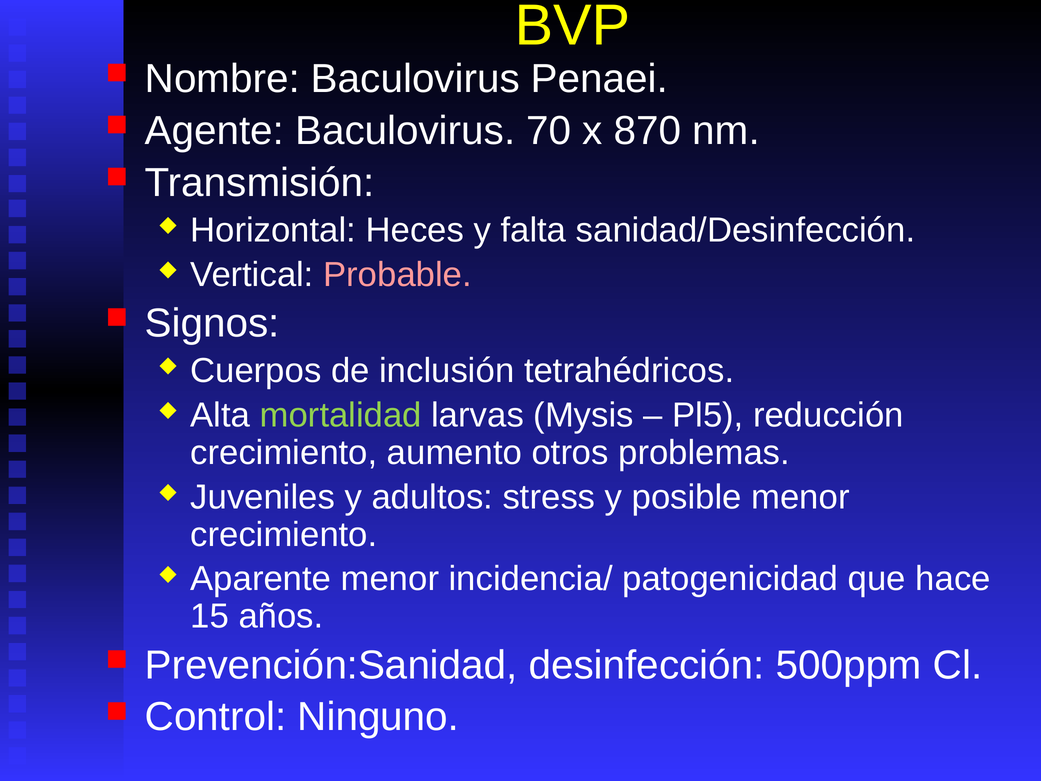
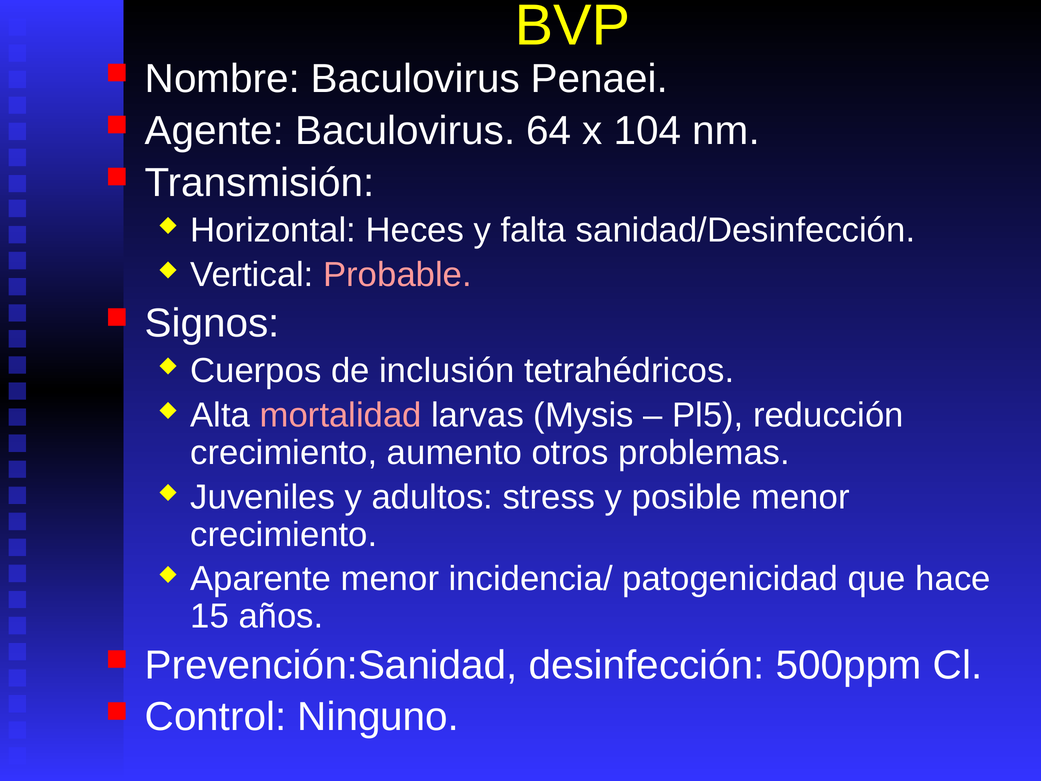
70: 70 -> 64 (549, 131)
870: 870 -> 104 (648, 131)
mortalidad colour: light green -> pink (341, 415)
